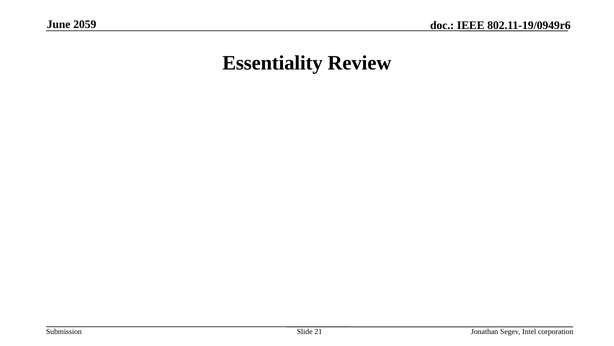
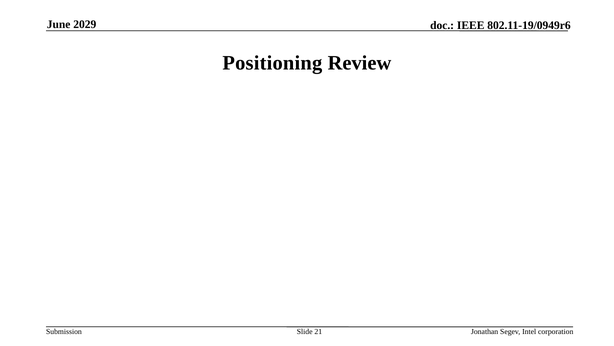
2059: 2059 -> 2029 (85, 24)
Essentiality: Essentiality -> Positioning (272, 63)
